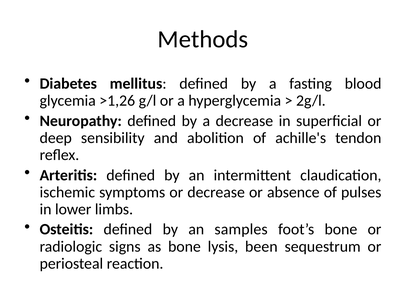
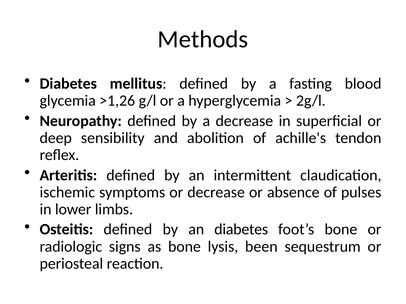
an samples: samples -> diabetes (241, 230)
